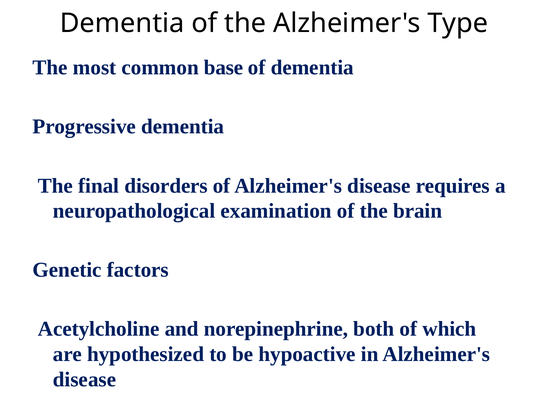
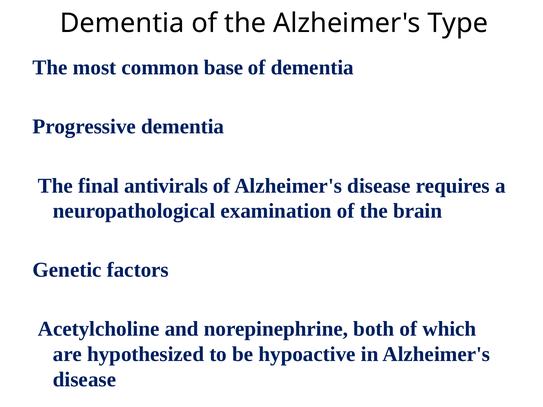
disorders: disorders -> antivirals (166, 186)
